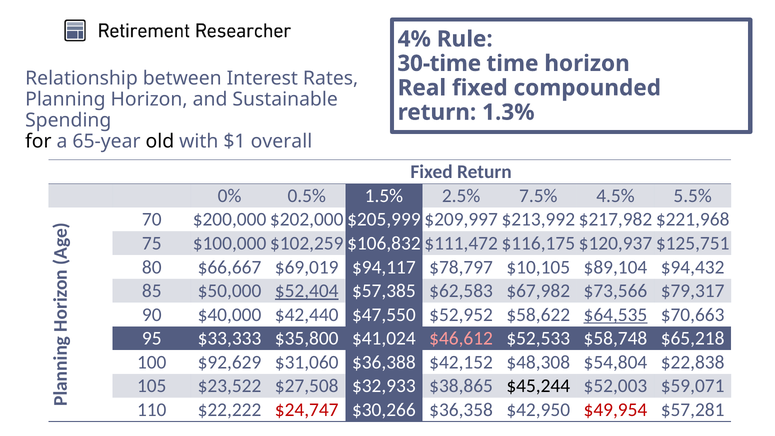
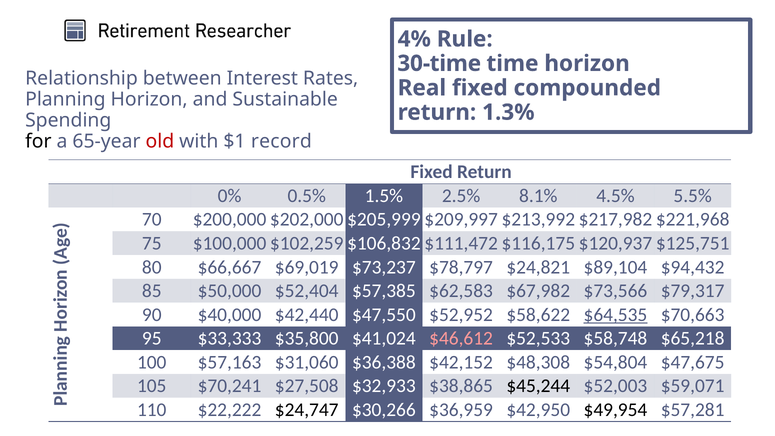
old colour: black -> red (160, 141)
overall: overall -> record (281, 141)
7.5%: 7.5% -> 8.1% (538, 196)
$94,117: $94,117 -> $73,237 (384, 267)
$10,105: $10,105 -> $24,821 (538, 267)
$52,404 underline: present -> none (307, 291)
$92,629: $92,629 -> $57,163 (229, 362)
$22,838: $22,838 -> $47,675 (693, 362)
$23,522: $23,522 -> $70,241 (229, 386)
$24,747 colour: red -> black (307, 410)
$36,358: $36,358 -> $36,959 (461, 410)
$49,954 colour: red -> black (615, 410)
